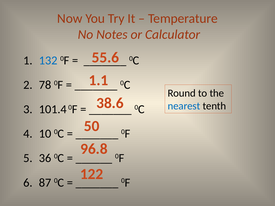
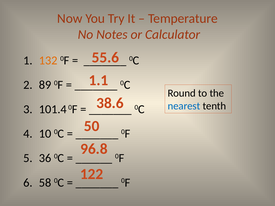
132 colour: blue -> orange (48, 60)
78: 78 -> 89 (45, 85)
87: 87 -> 58 (45, 183)
